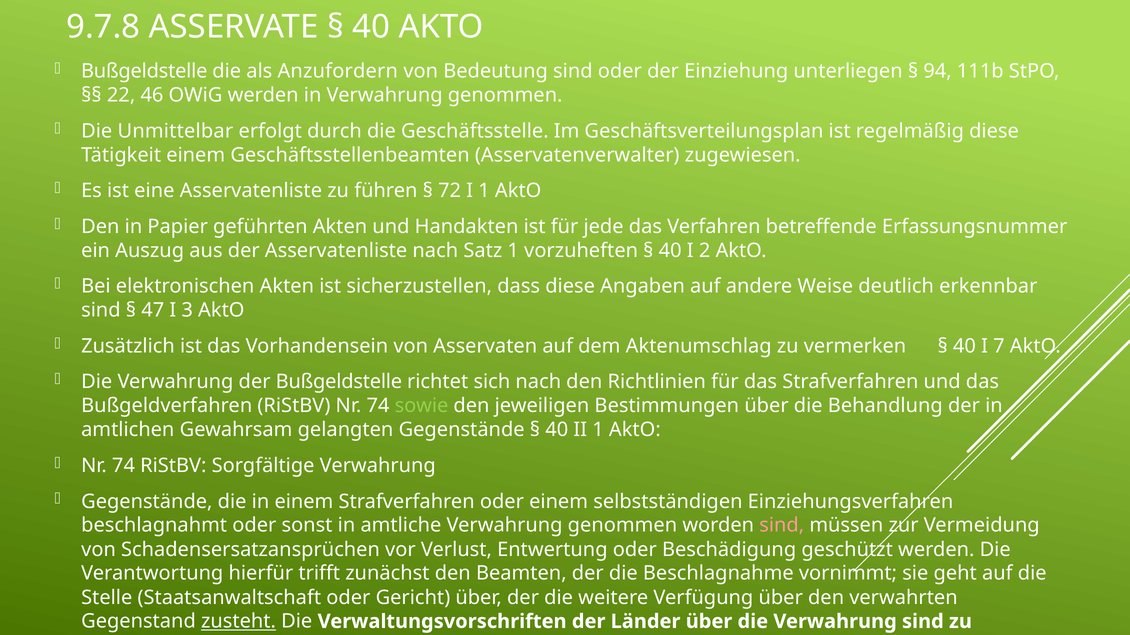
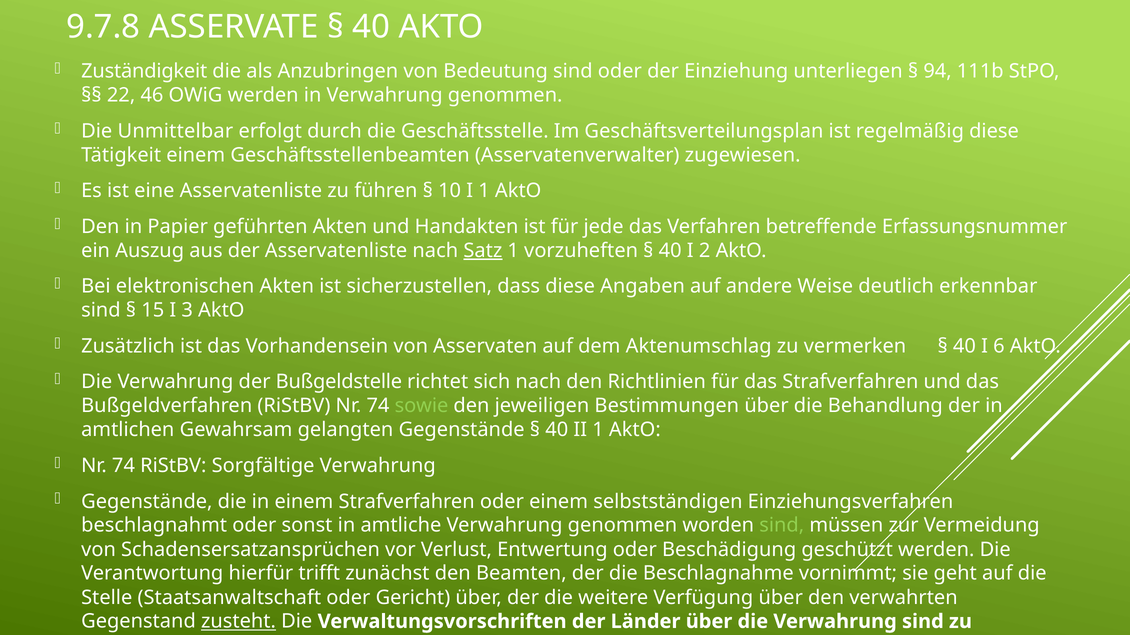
Bußgeldstelle: Bußgeldstelle -> Zuständigkeit (144, 71)
Anzufordern: Anzufordern -> Anzubringen (338, 71)
72: 72 -> 10 (450, 191)
Satz underline: none -> present (483, 251)
47: 47 -> 15 (153, 311)
7: 7 -> 6 (999, 346)
sind colour: pink -> light green (782, 526)
